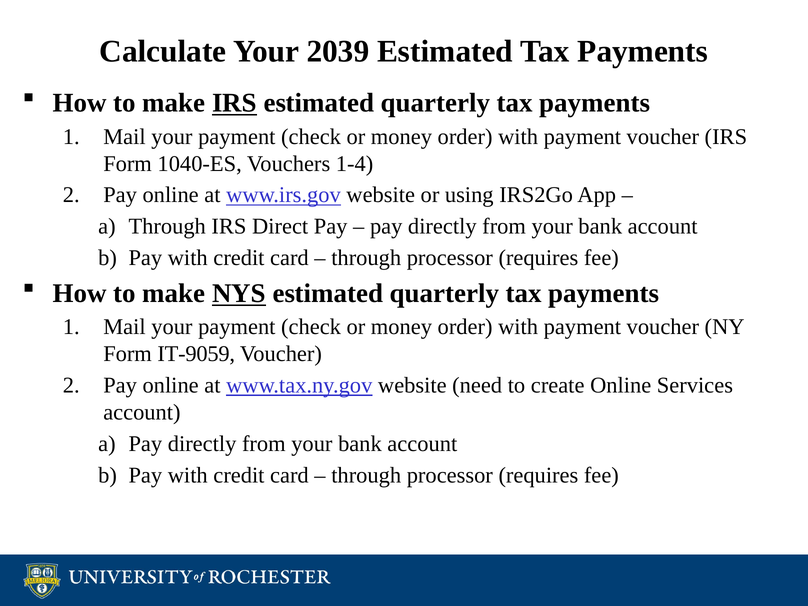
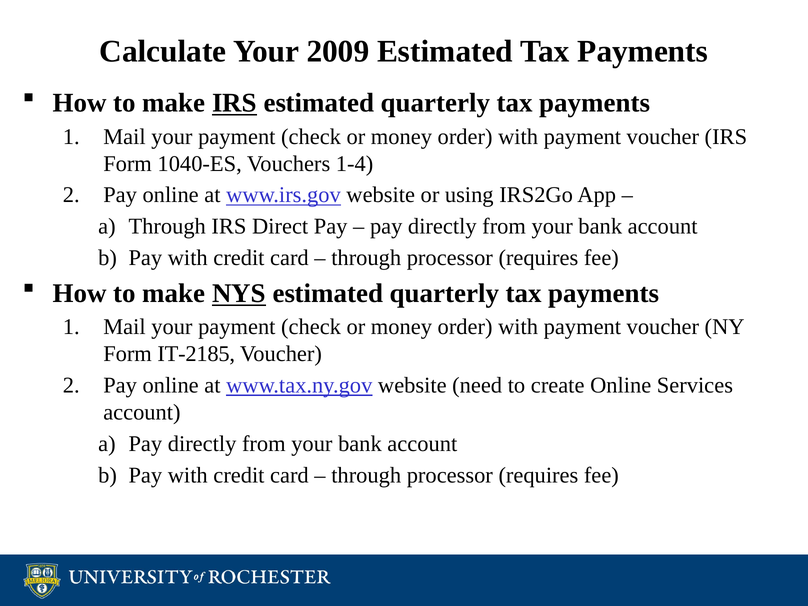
2039: 2039 -> 2009 (338, 52)
IT-9059: IT-9059 -> IT-2185 (196, 354)
